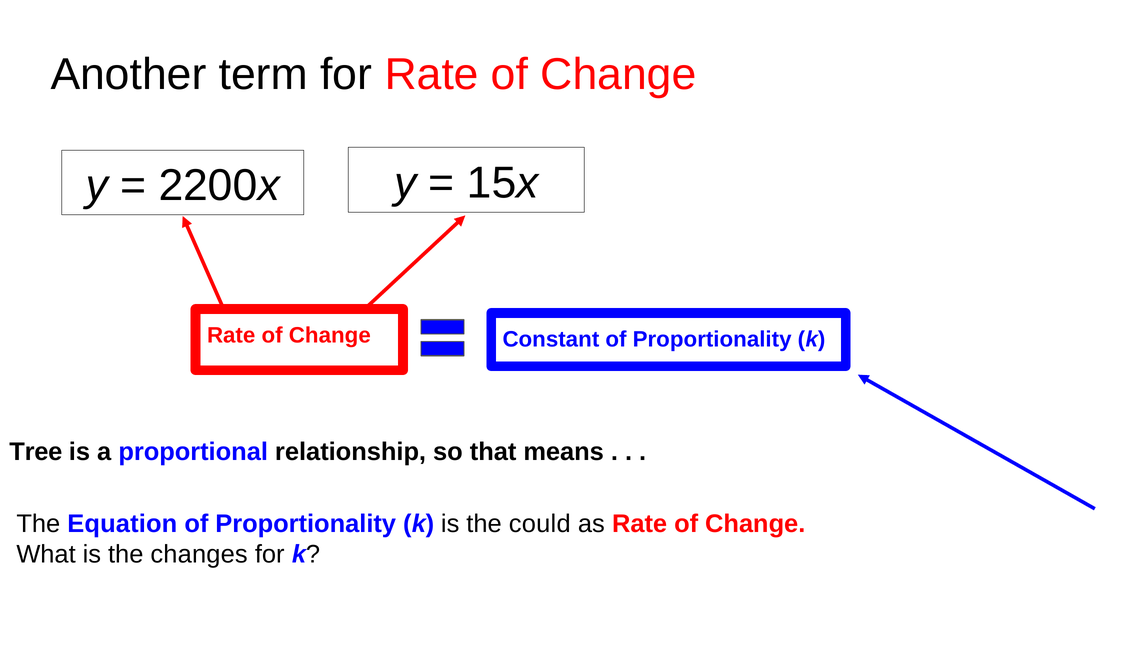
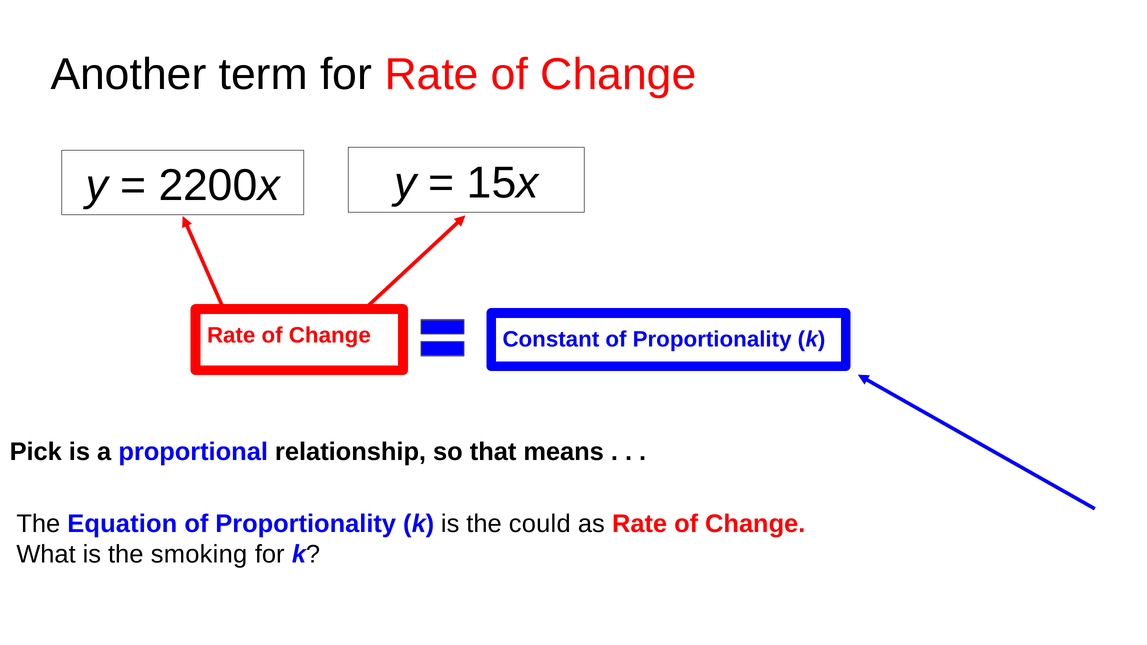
Tree: Tree -> Pick (36, 452)
changes: changes -> smoking (199, 555)
